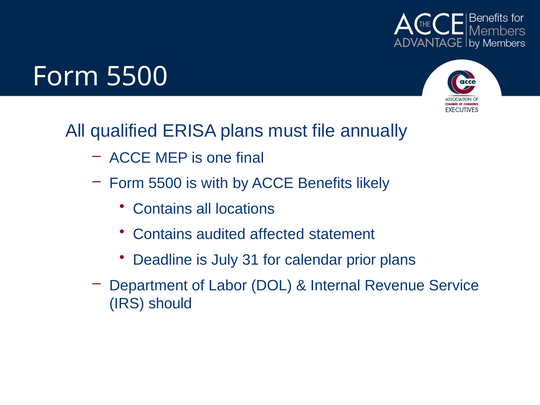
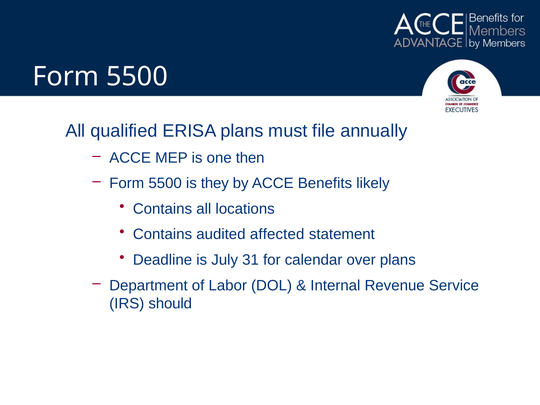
final: final -> then (250, 158)
with: with -> they (215, 183)
prior: prior -> over (361, 260)
